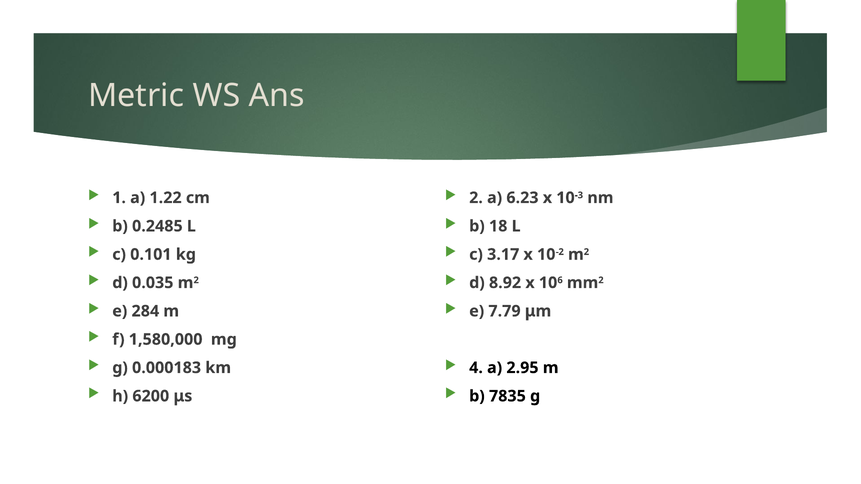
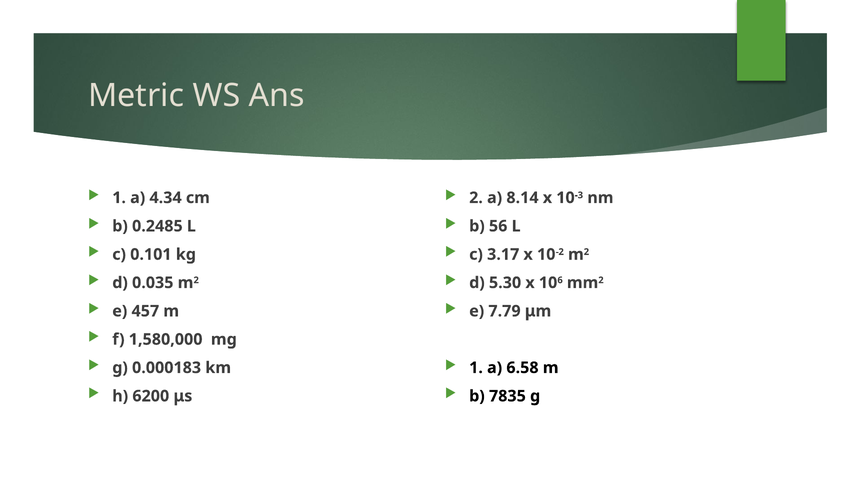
1.22: 1.22 -> 4.34 (166, 198)
6.23: 6.23 -> 8.14 (522, 198)
18: 18 -> 56 (498, 226)
8.92: 8.92 -> 5.30 (505, 283)
284: 284 -> 457 (145, 311)
4: 4 -> 1 (476, 368)
2.95: 2.95 -> 6.58 (522, 368)
